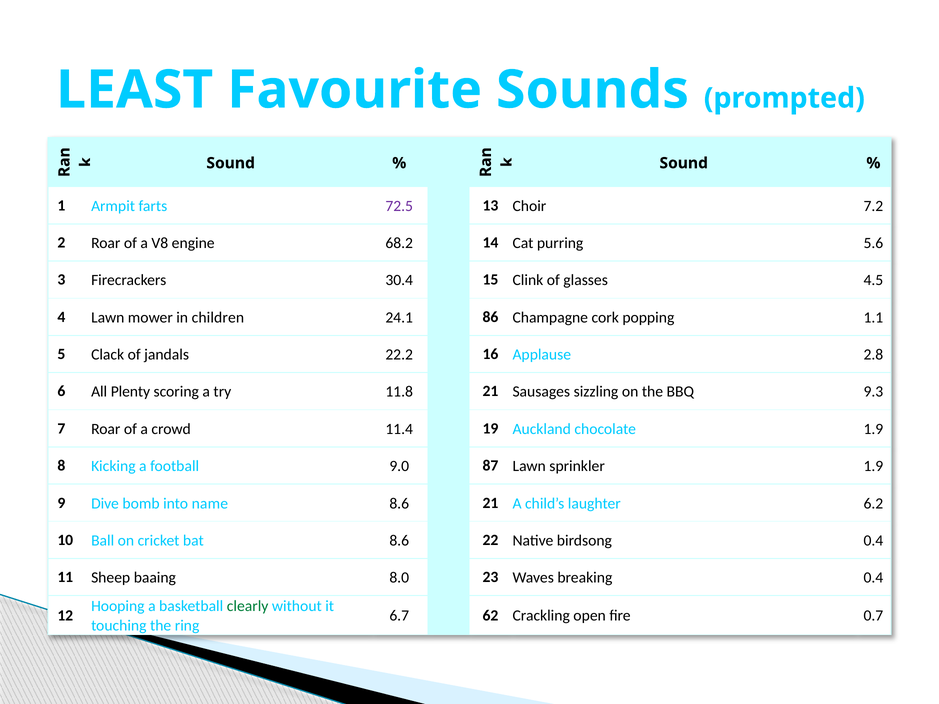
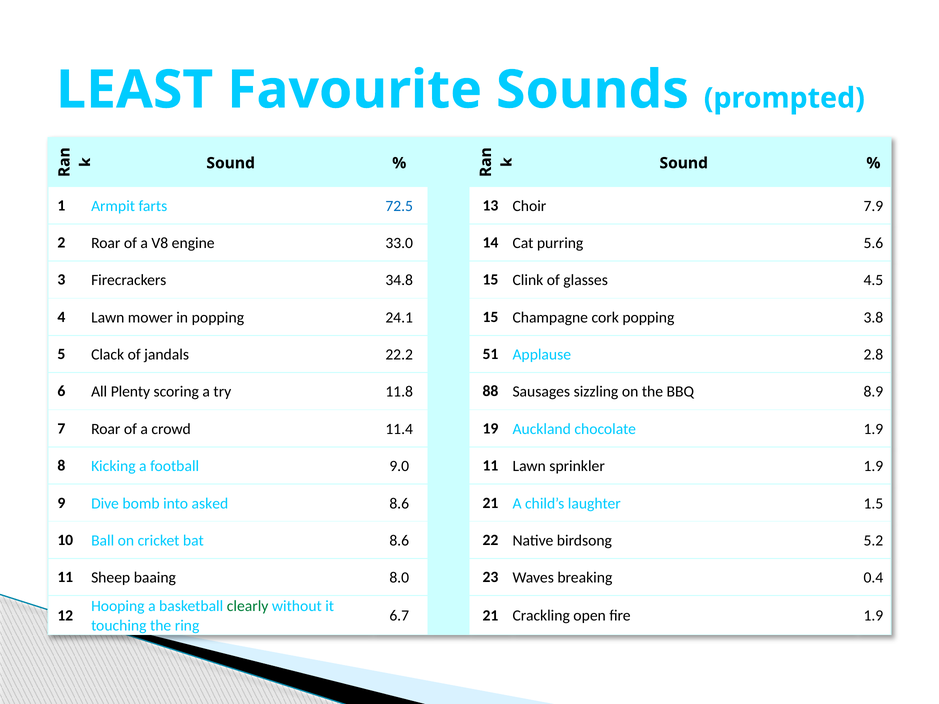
72.5 colour: purple -> blue (399, 206)
7.2: 7.2 -> 7.9 (873, 206)
68.2: 68.2 -> 33.0 (399, 243)
30.4: 30.4 -> 34.8 (399, 280)
in children: children -> popping (218, 318)
24.1 86: 86 -> 15 (491, 317)
1.1: 1.1 -> 3.8 (873, 318)
16: 16 -> 51 (491, 354)
11.8 21: 21 -> 88 (491, 391)
9.3: 9.3 -> 8.9 (873, 392)
9.0 87: 87 -> 11 (491, 466)
name: name -> asked (210, 504)
6.2: 6.2 -> 1.5 (873, 504)
birdsong 0.4: 0.4 -> 5.2 (873, 541)
6.7 62: 62 -> 21 (491, 616)
fire 0.7: 0.7 -> 1.9 (873, 616)
